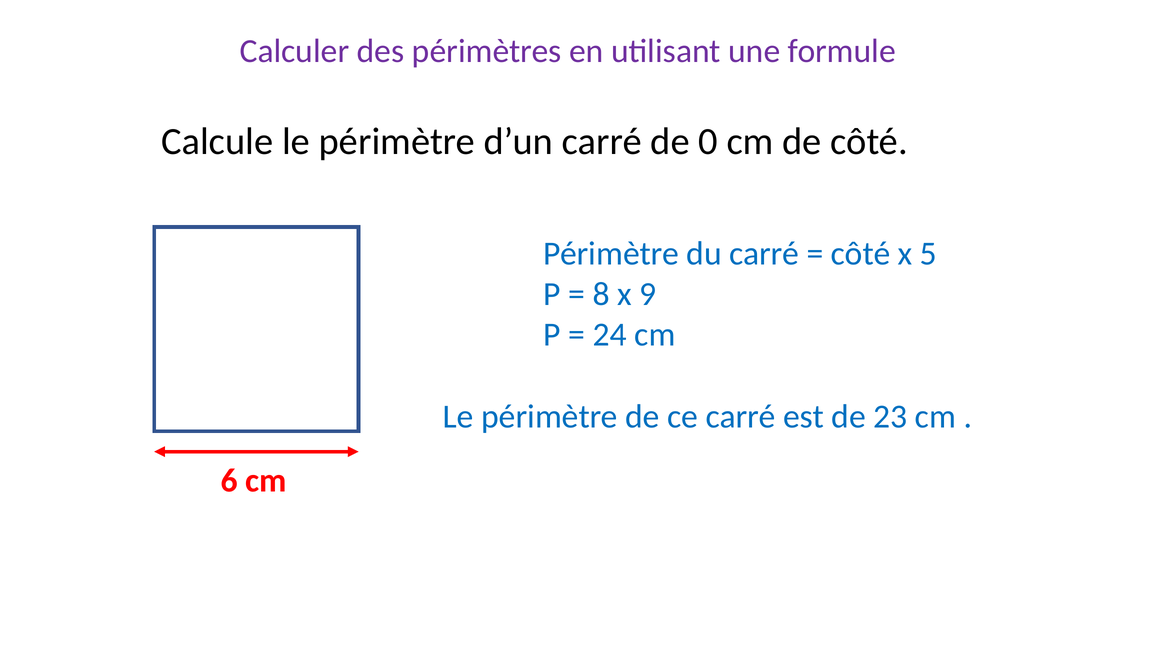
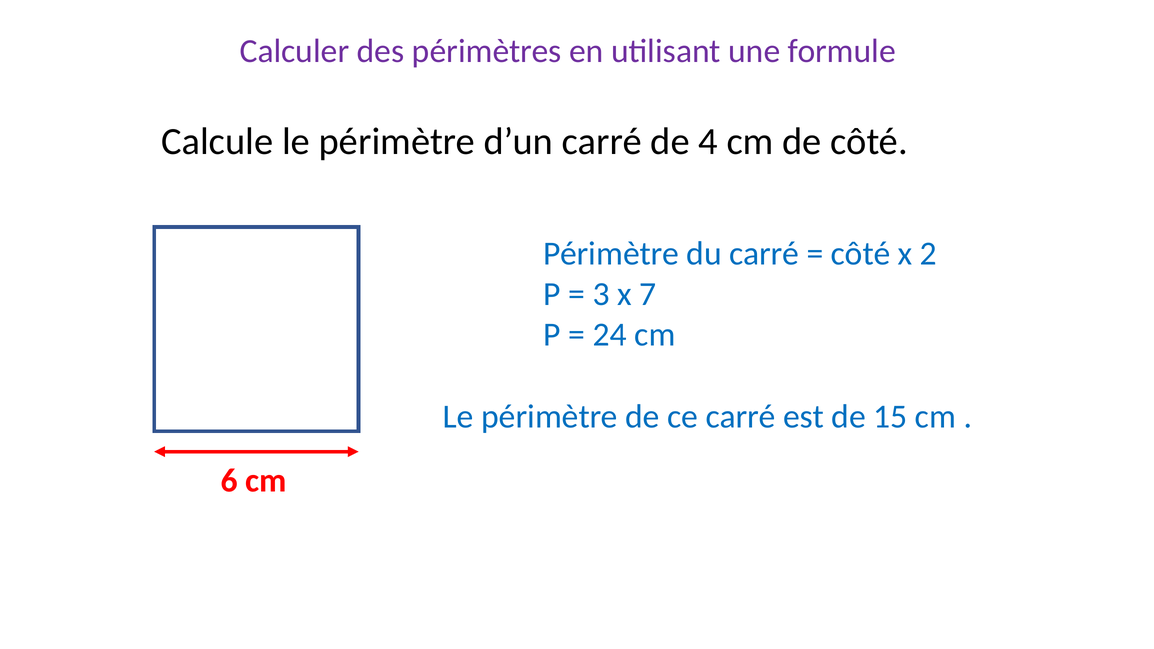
0: 0 -> 4 (708, 142)
5: 5 -> 2 (928, 254)
8: 8 -> 3 (601, 294)
9: 9 -> 7 (648, 294)
23: 23 -> 15 (890, 417)
